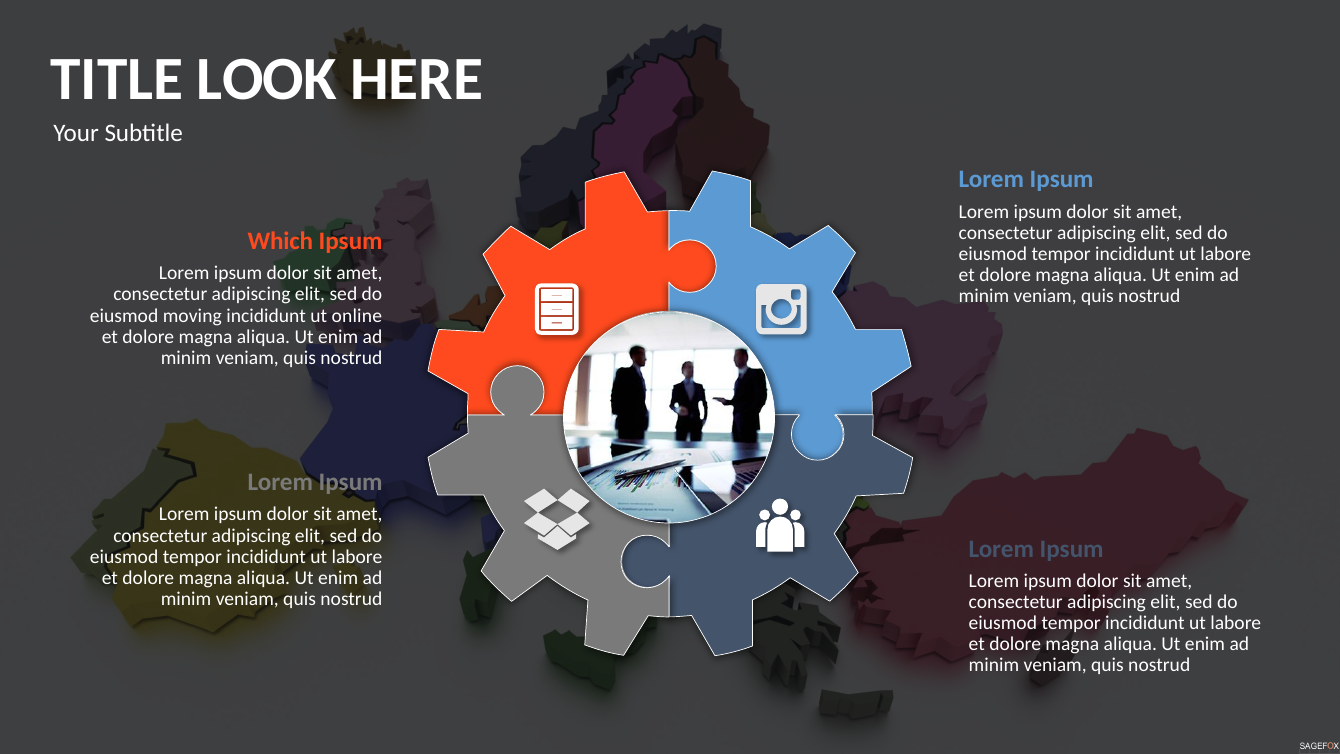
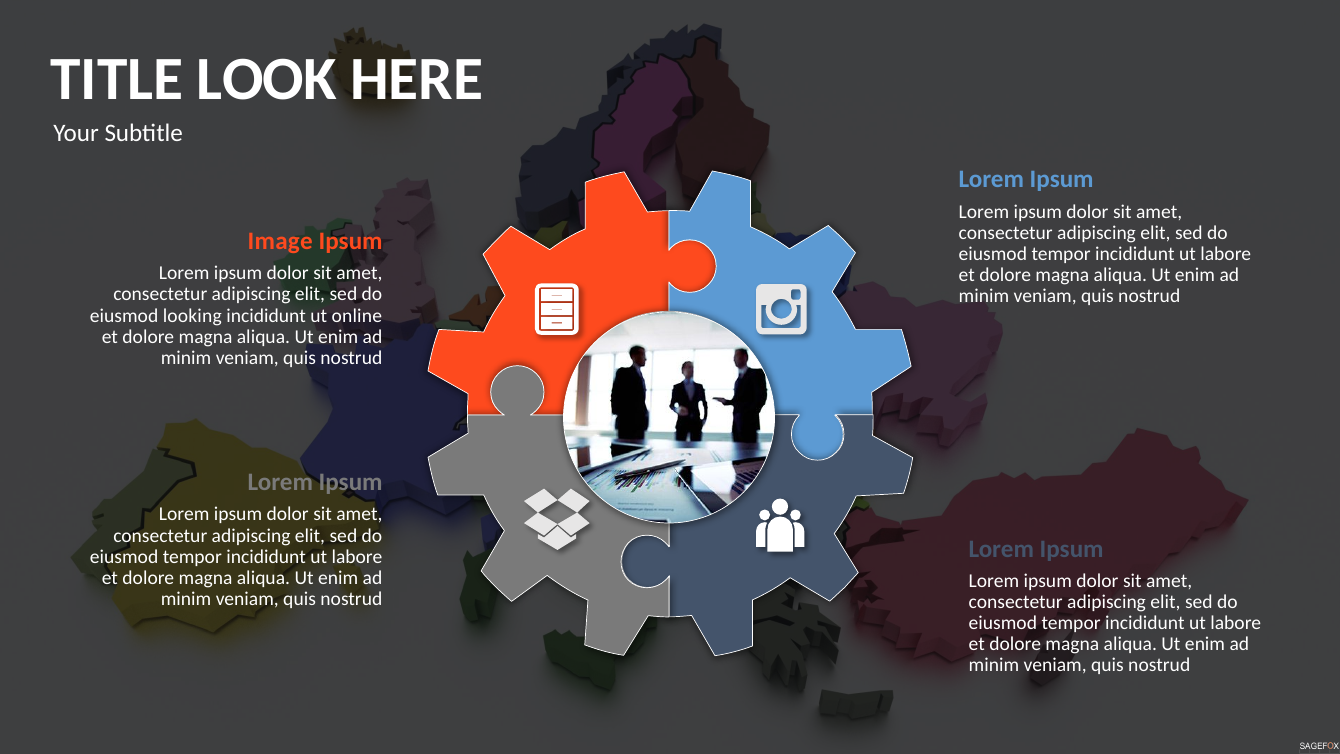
Which: Which -> Image (280, 241)
moving: moving -> looking (192, 315)
